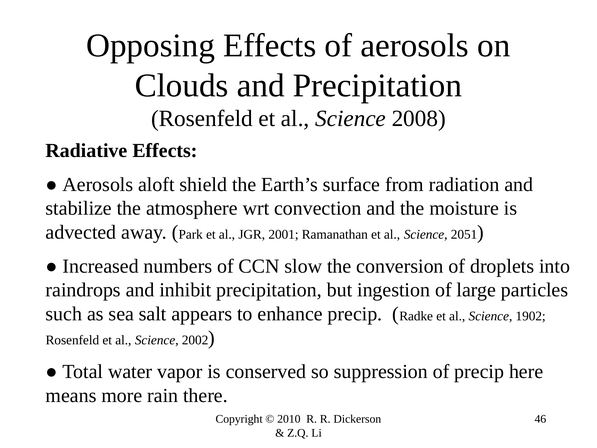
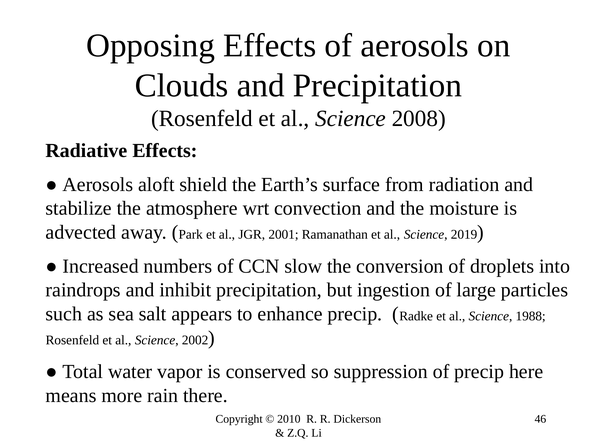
2051: 2051 -> 2019 (464, 234)
1902: 1902 -> 1988 (531, 316)
